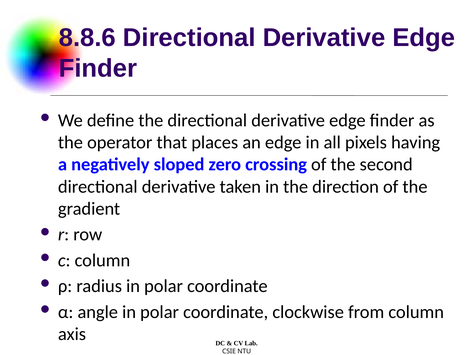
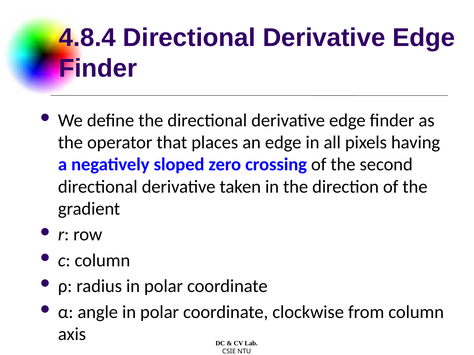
8.8.6: 8.8.6 -> 4.8.4 (87, 38)
